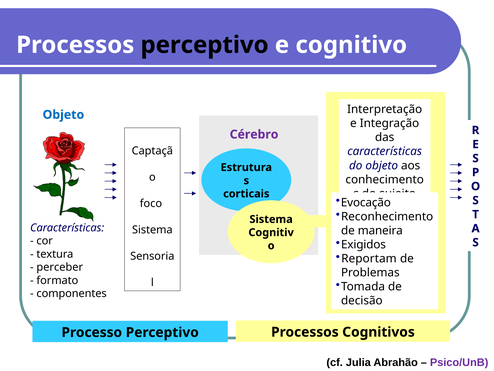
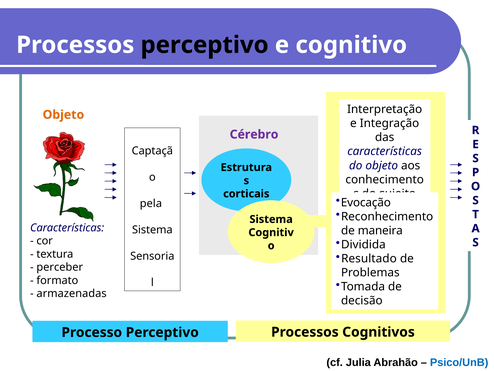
Objeto colour: blue -> orange (63, 115)
foco: foco -> pela (151, 203)
Exigidos: Exigidos -> Dividida (363, 244)
Reportam: Reportam -> Resultado (369, 258)
componentes: componentes -> armazenadas (72, 293)
Psico/UnB colour: purple -> blue (459, 362)
